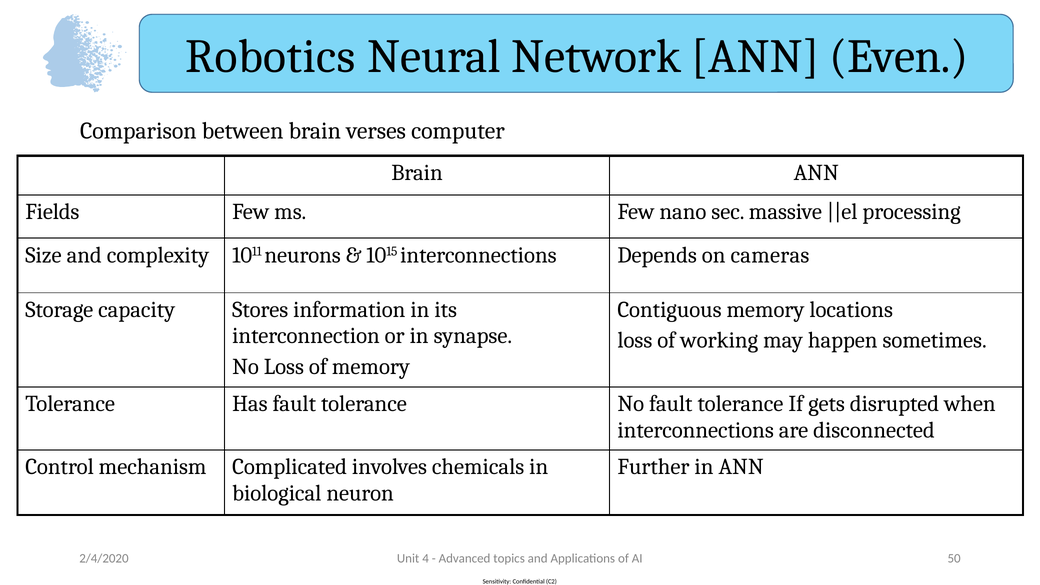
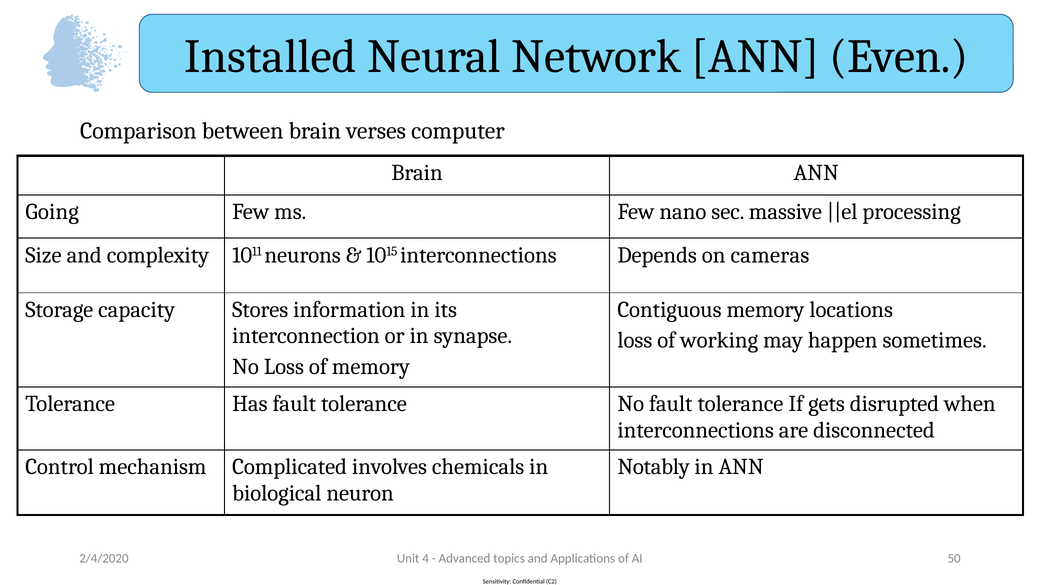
Robotics: Robotics -> Installed (270, 57)
Fields: Fields -> Going (52, 212)
Further: Further -> Notably (654, 467)
